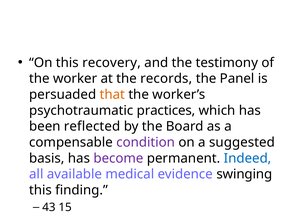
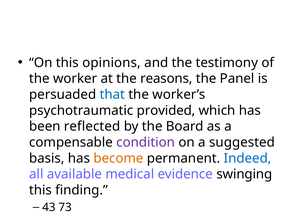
recovery: recovery -> opinions (111, 63)
records: records -> reasons (166, 79)
that colour: orange -> blue (112, 95)
practices: practices -> provided (166, 111)
become colour: purple -> orange (118, 158)
15: 15 -> 73 (65, 207)
